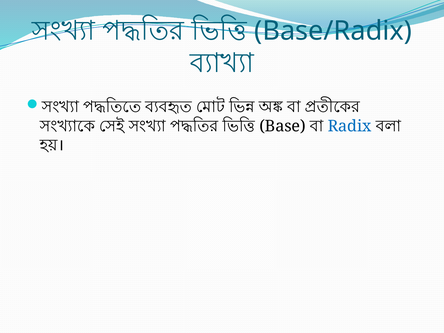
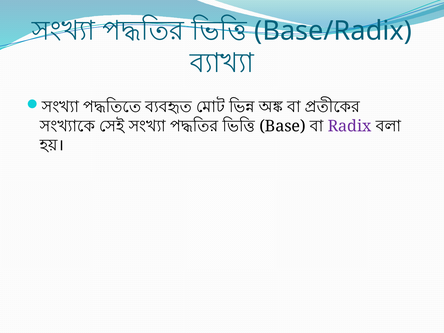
Radix colour: blue -> purple (350, 126)
